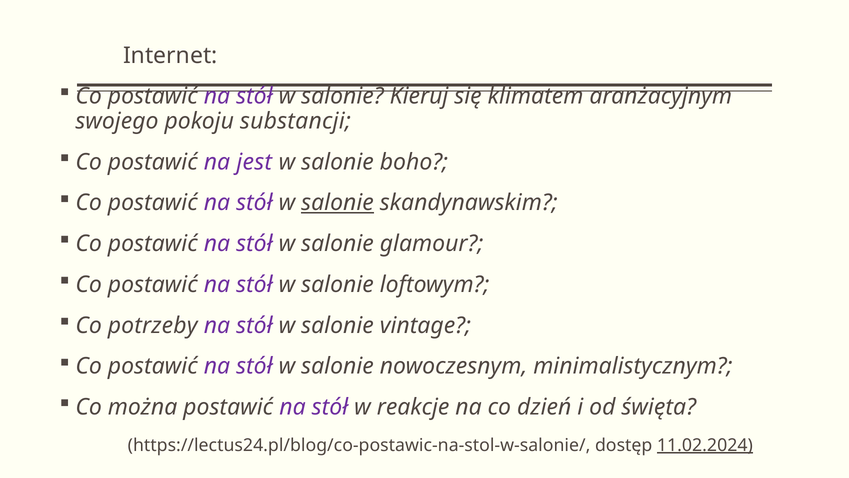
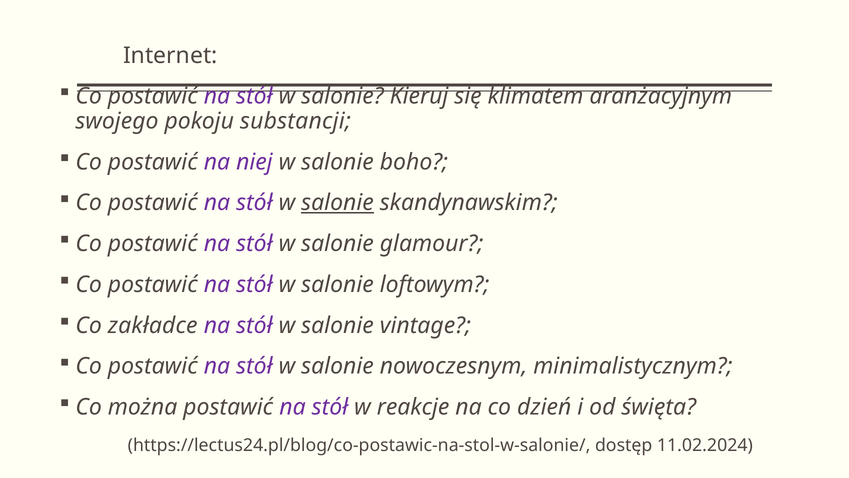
jest: jest -> niej (254, 162)
potrzeby: potrzeby -> zakładce (153, 325)
11.02.2024 underline: present -> none (705, 445)
